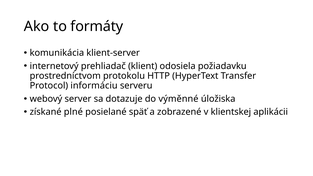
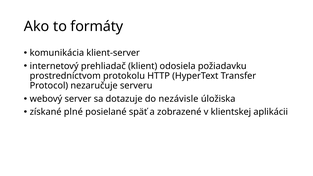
informáciu: informáciu -> nezaručuje (94, 86)
výměnné: výměnné -> nezávisle (178, 99)
